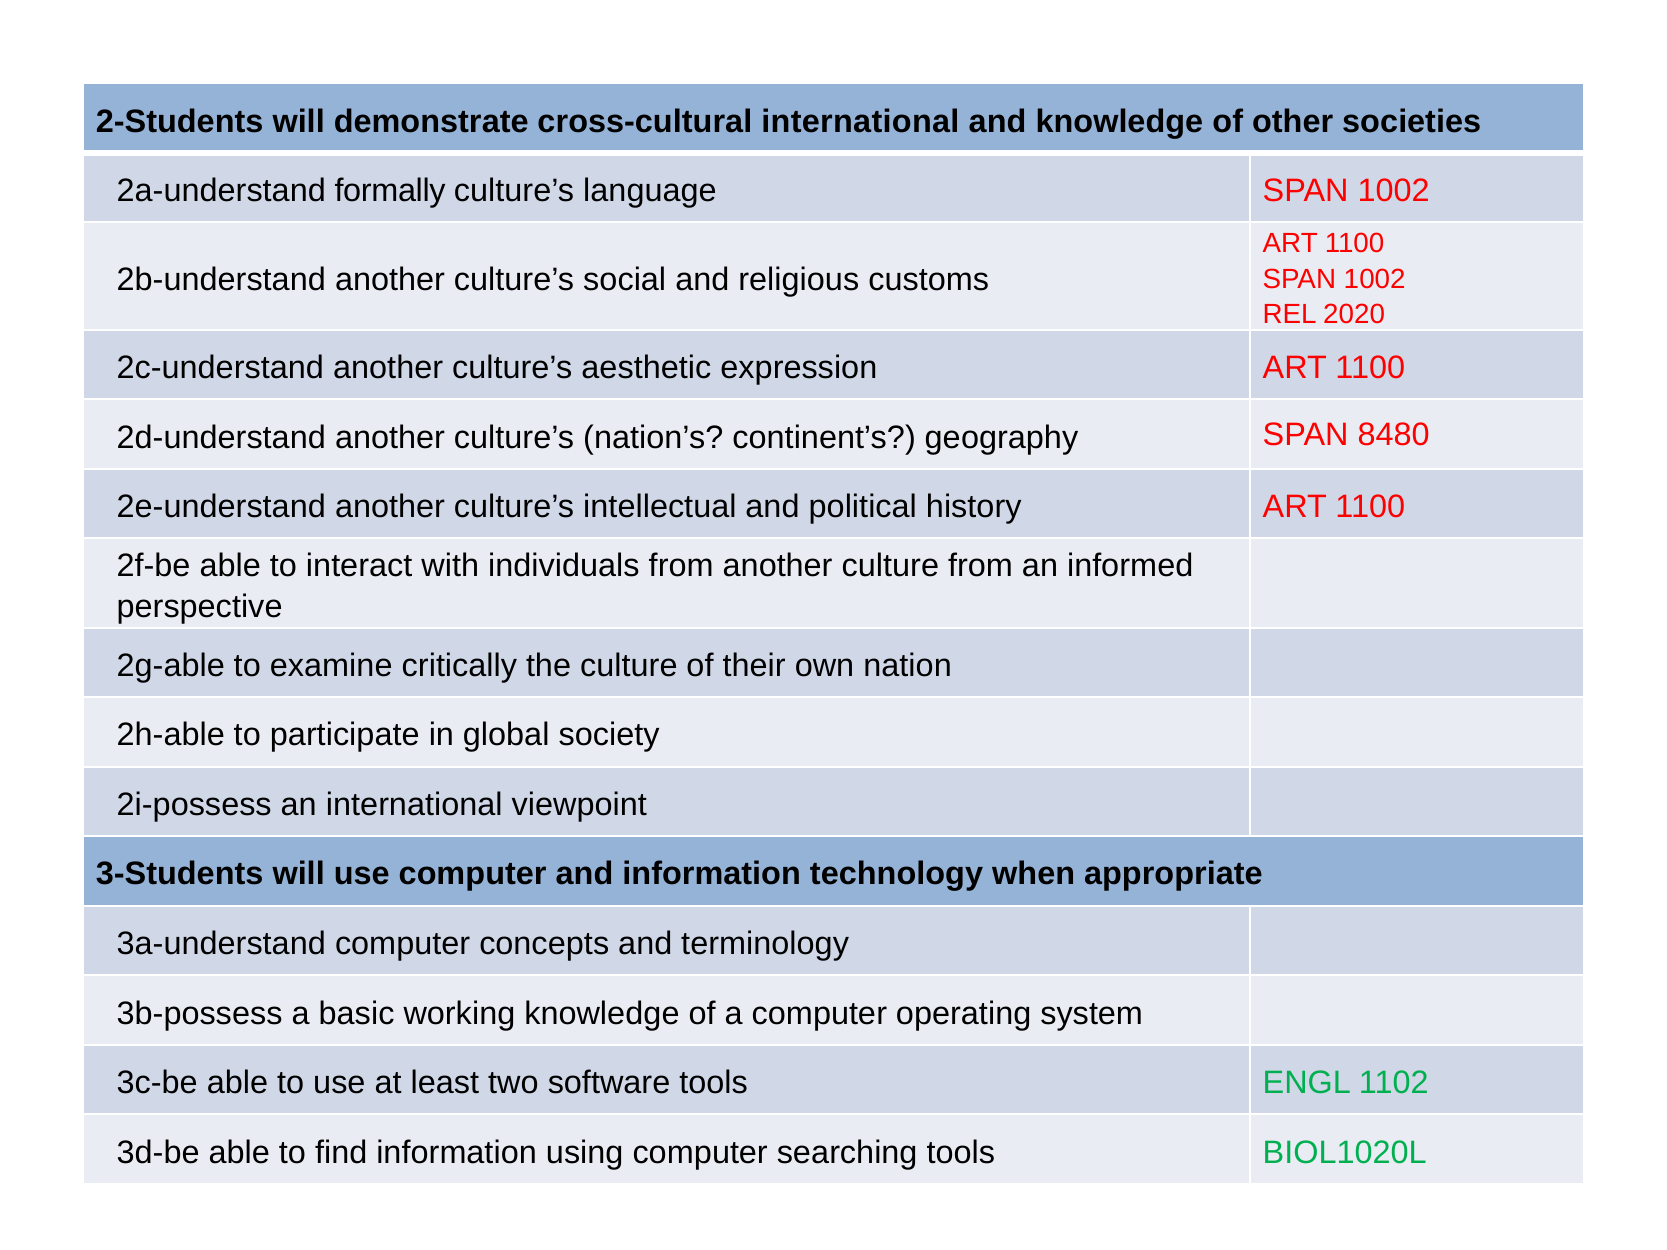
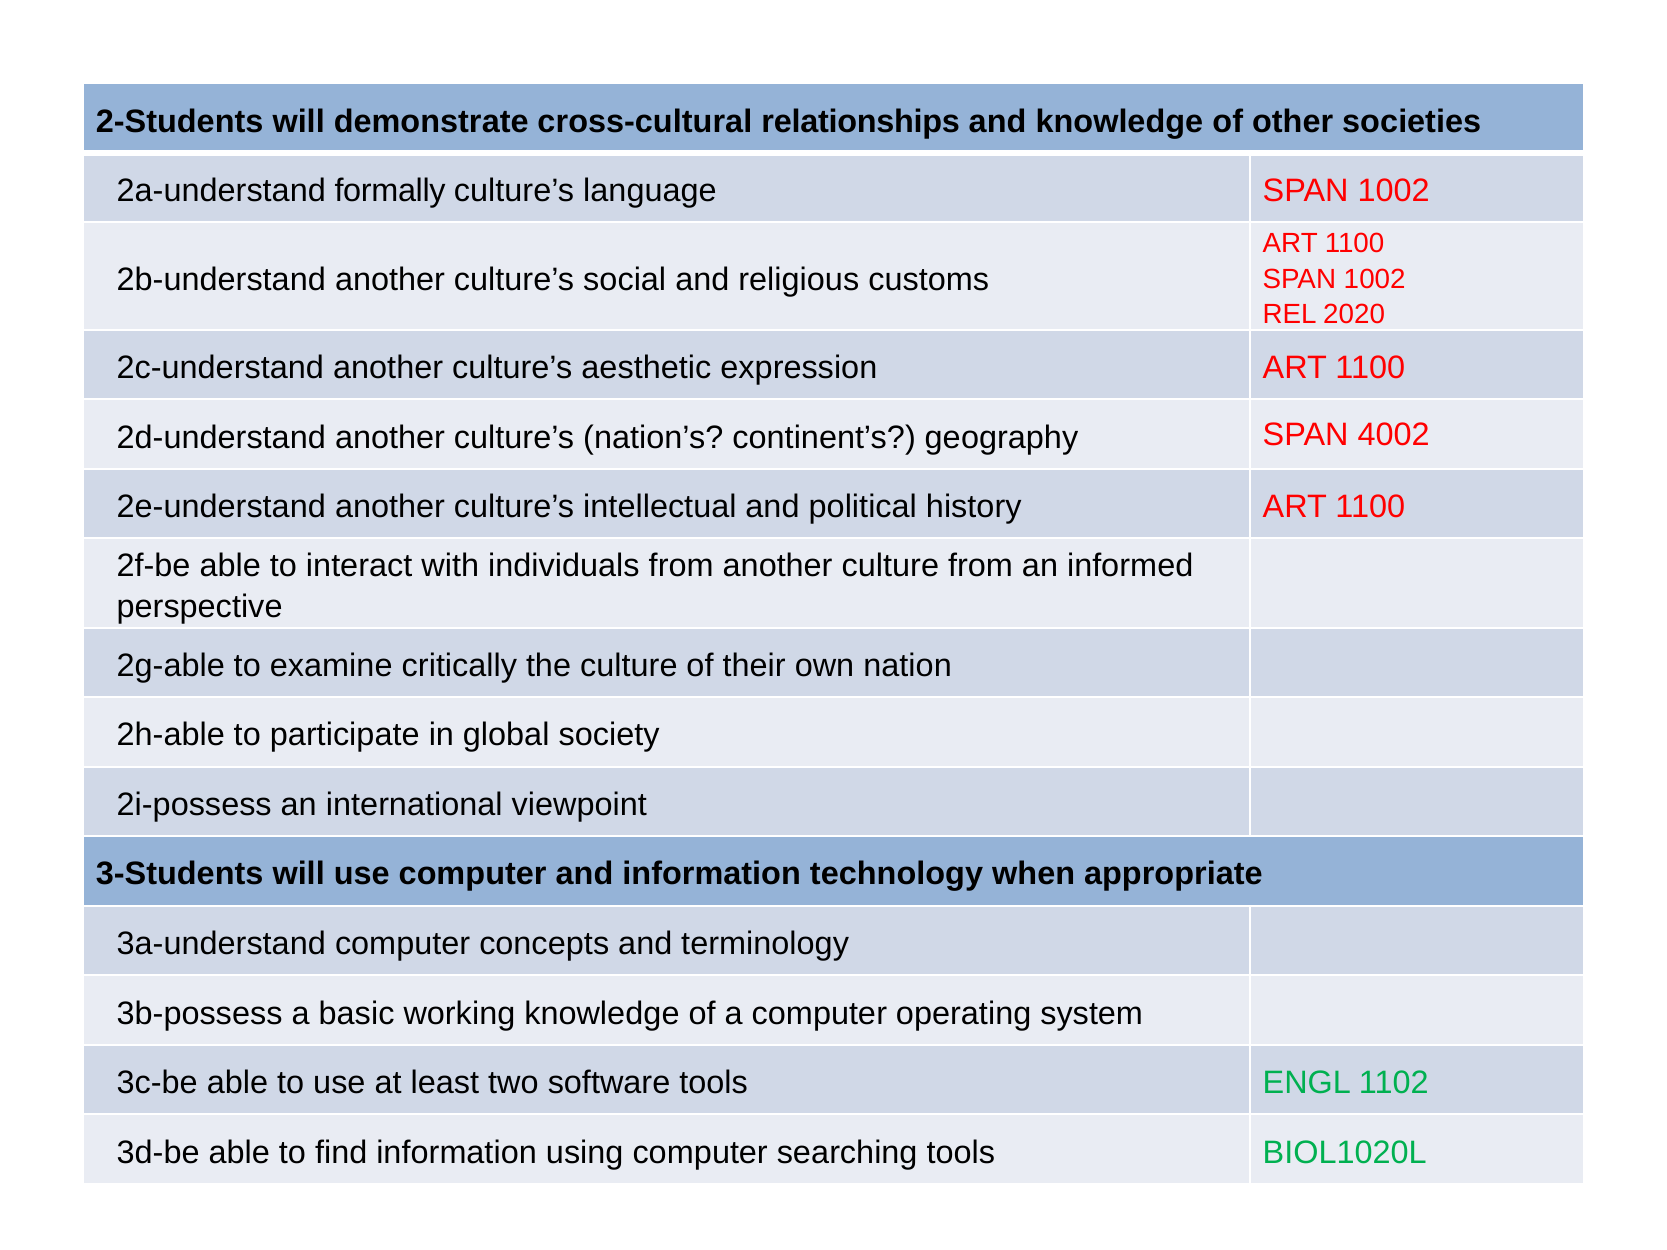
cross-cultural international: international -> relationships (861, 121)
8480: 8480 -> 4002 (1394, 435)
